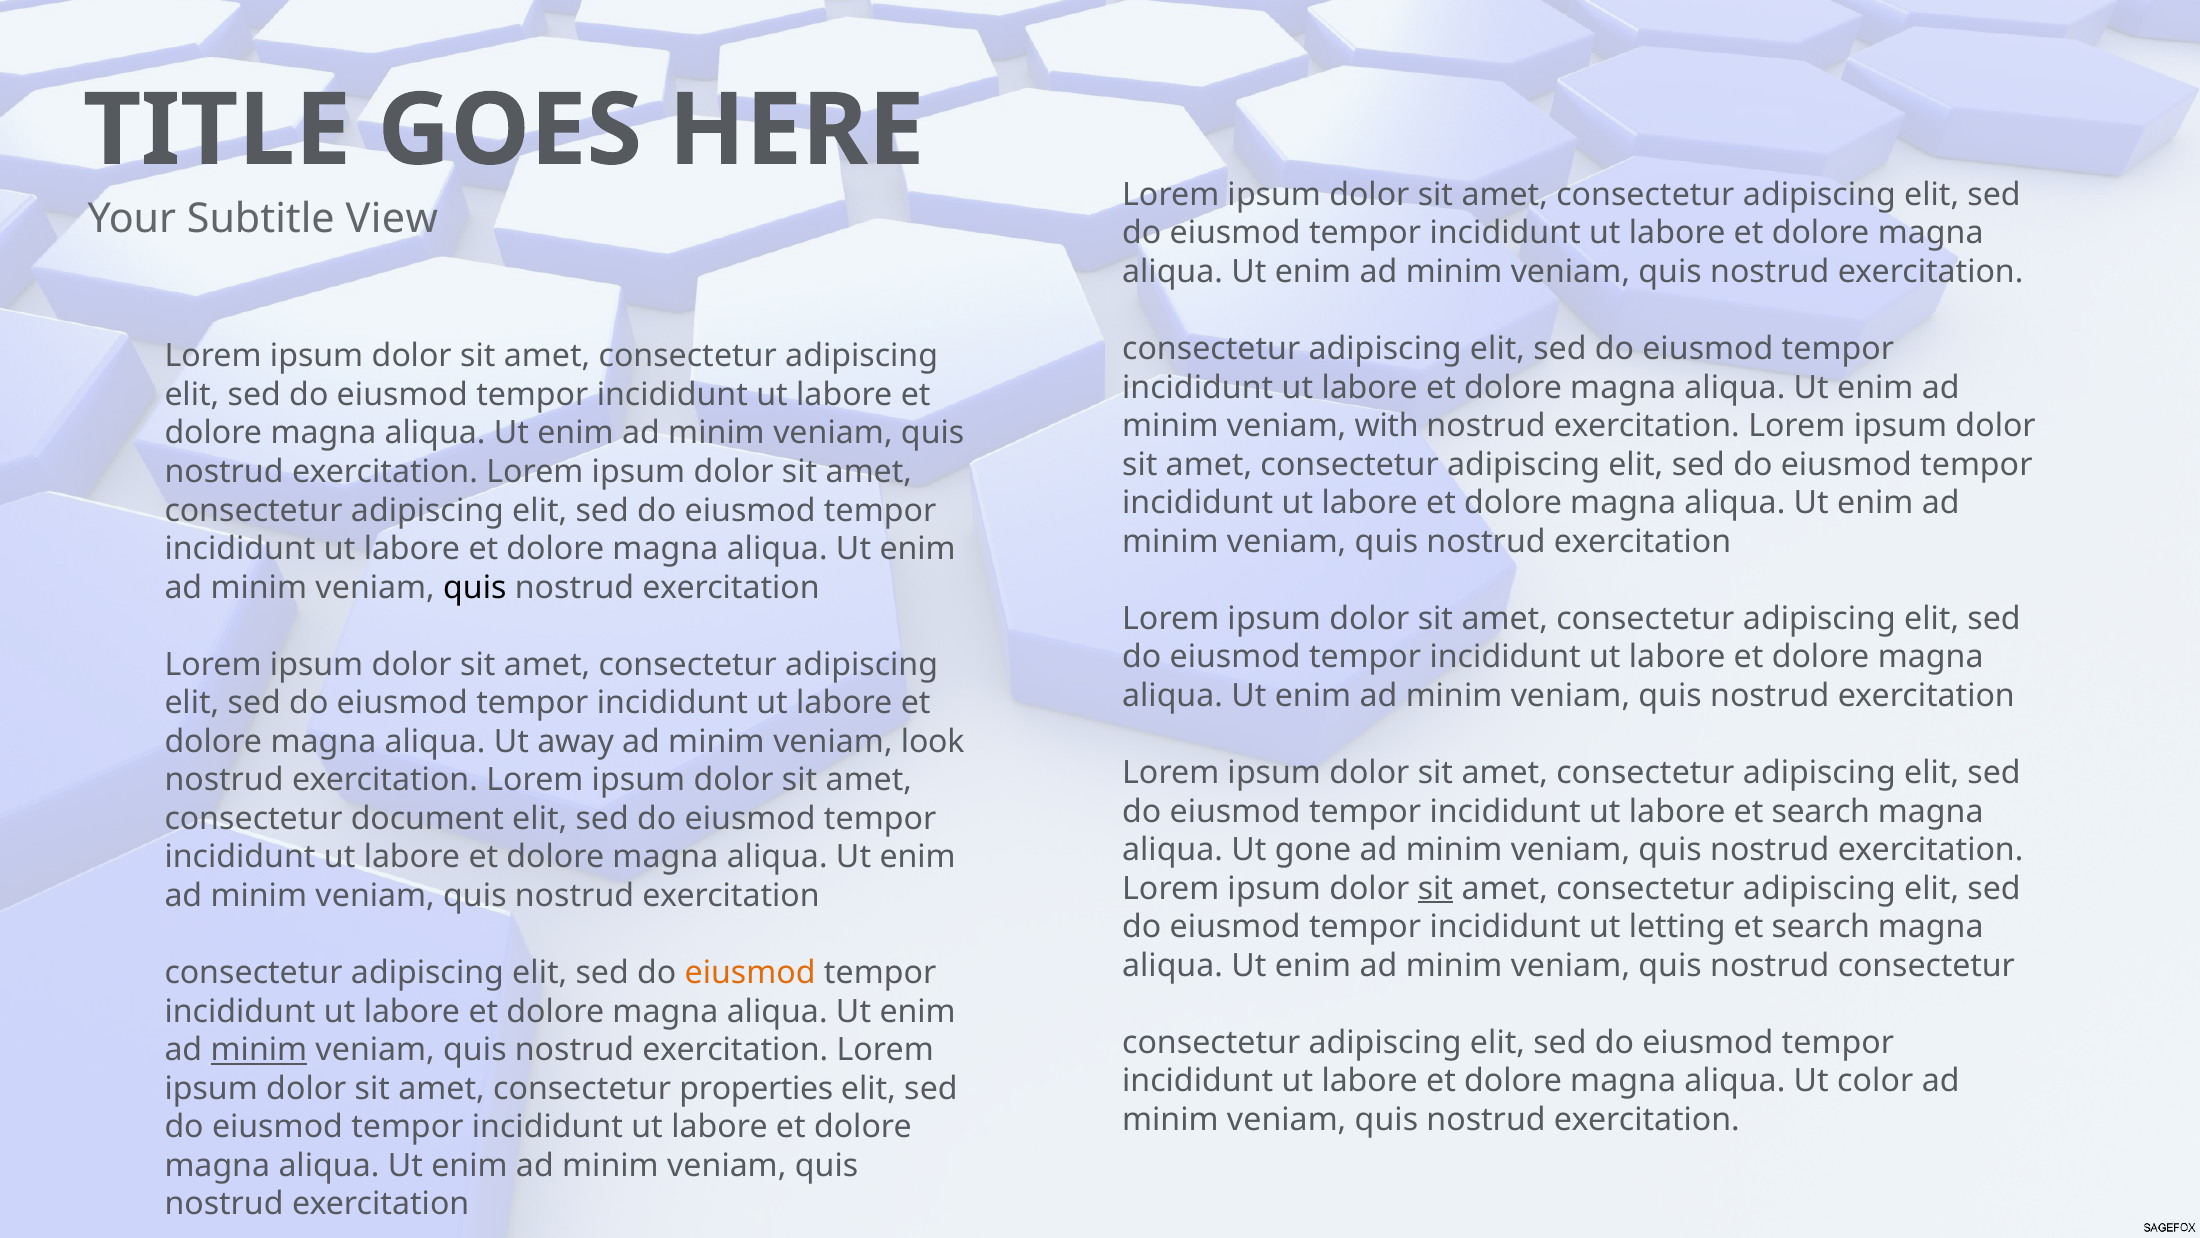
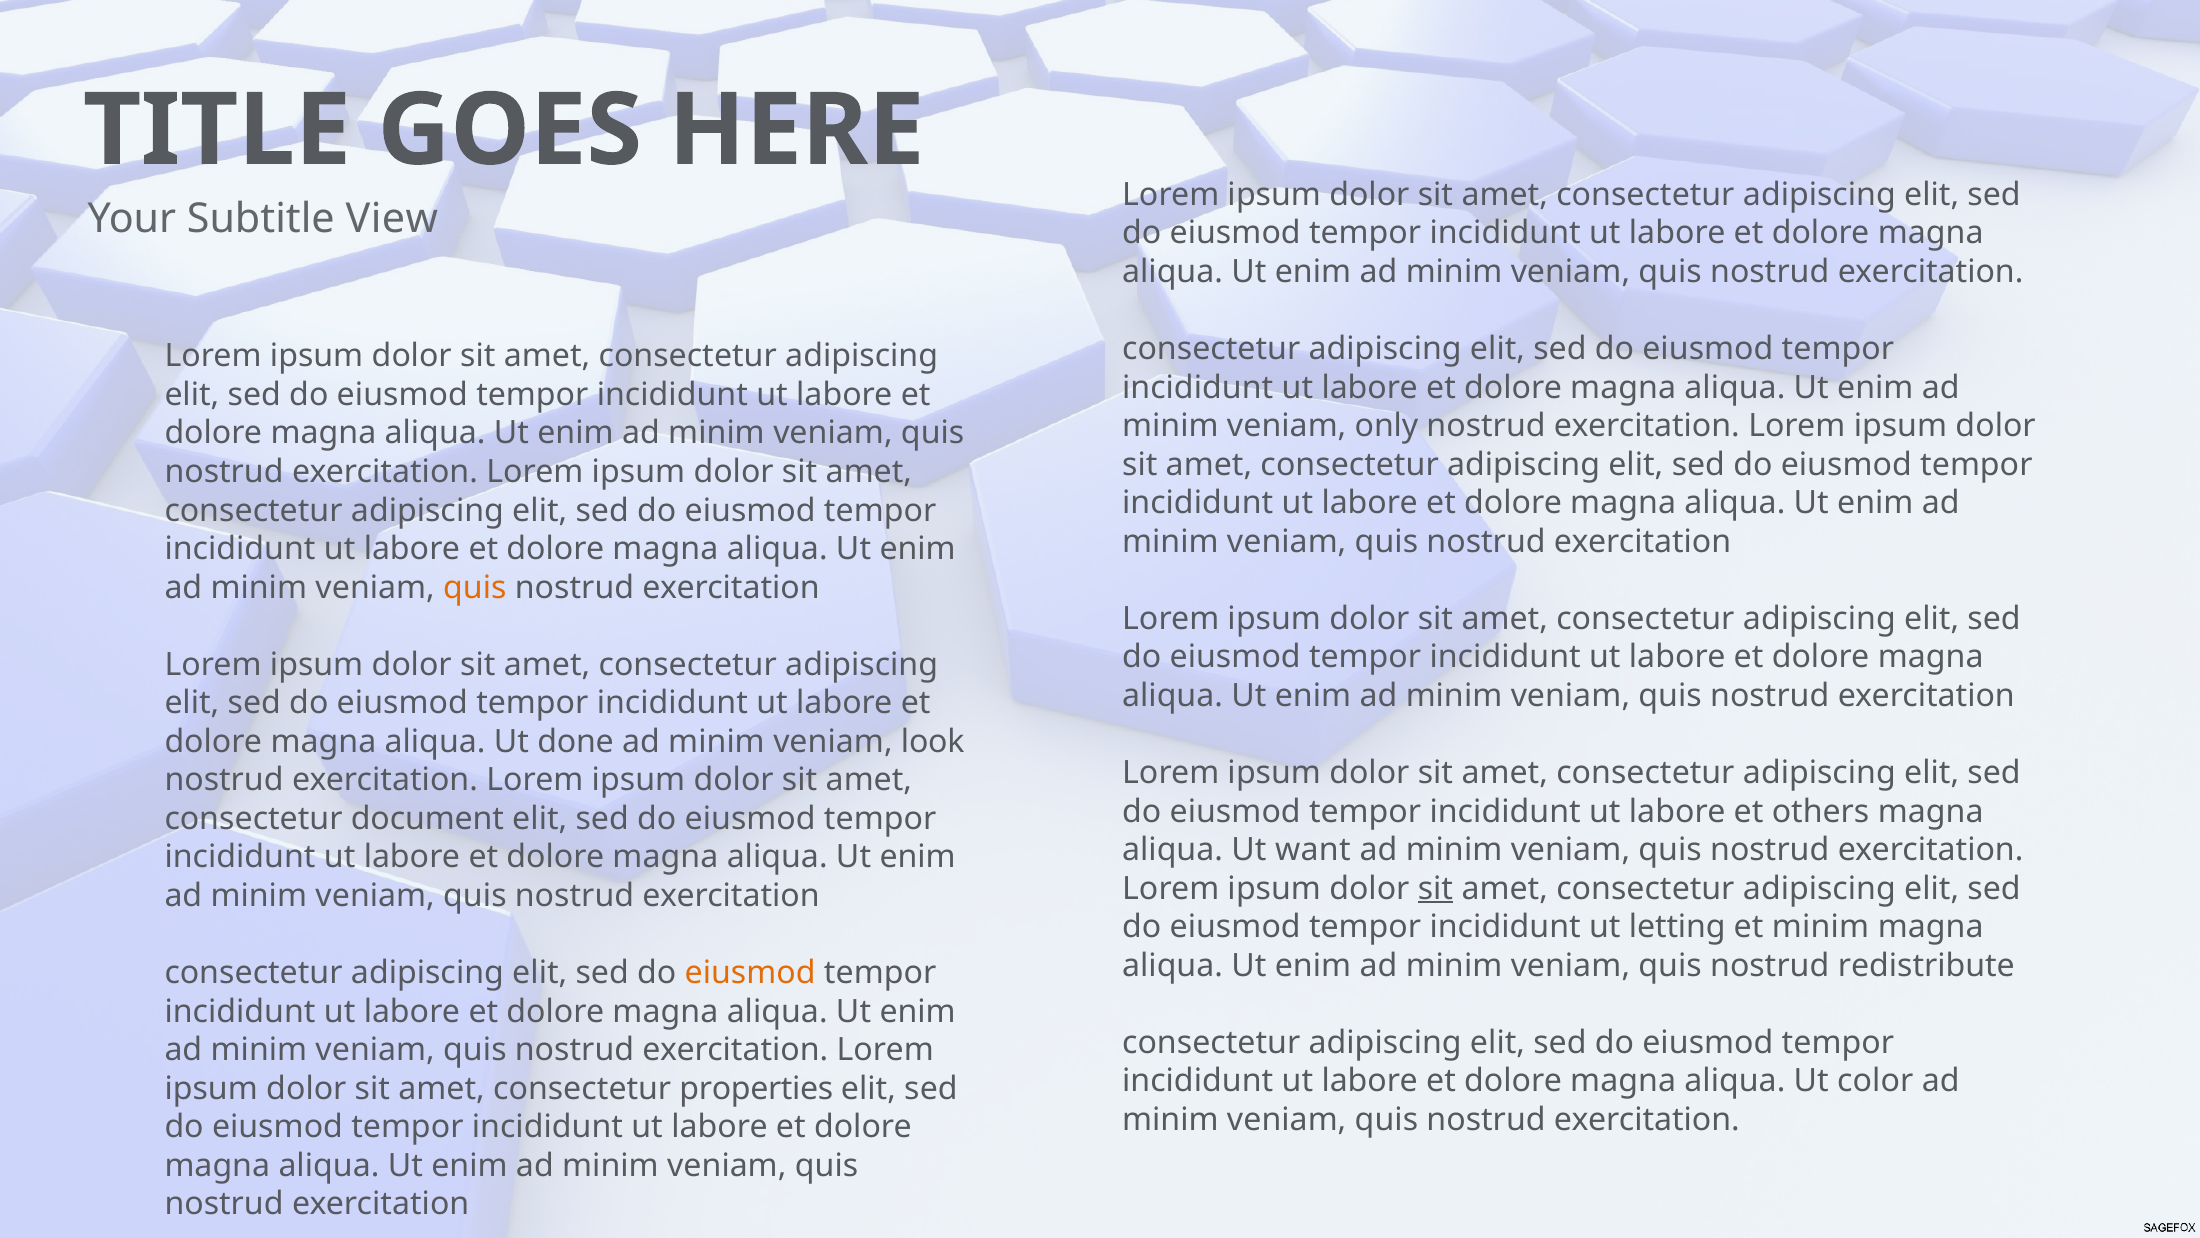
with: with -> only (1386, 426)
quis colour: black -> orange (475, 587)
away: away -> done (576, 741)
labore et search: search -> others (1821, 811)
gone: gone -> want (1313, 850)
search: search -> minim (1820, 927)
nostrud consectetur: consectetur -> redistribute (1926, 965)
minim underline: present -> none (259, 1050)
